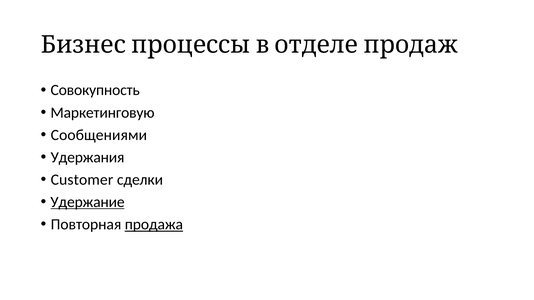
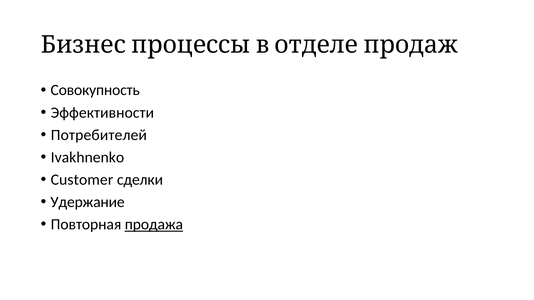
Маркетинговую: Маркетинговую -> Эффективности (102, 113)
Сообщениями: Сообщениями -> Потребителей (99, 135)
Удержания: Удержания -> Ivakhnenko (87, 157)
Удержание underline: present -> none (88, 202)
